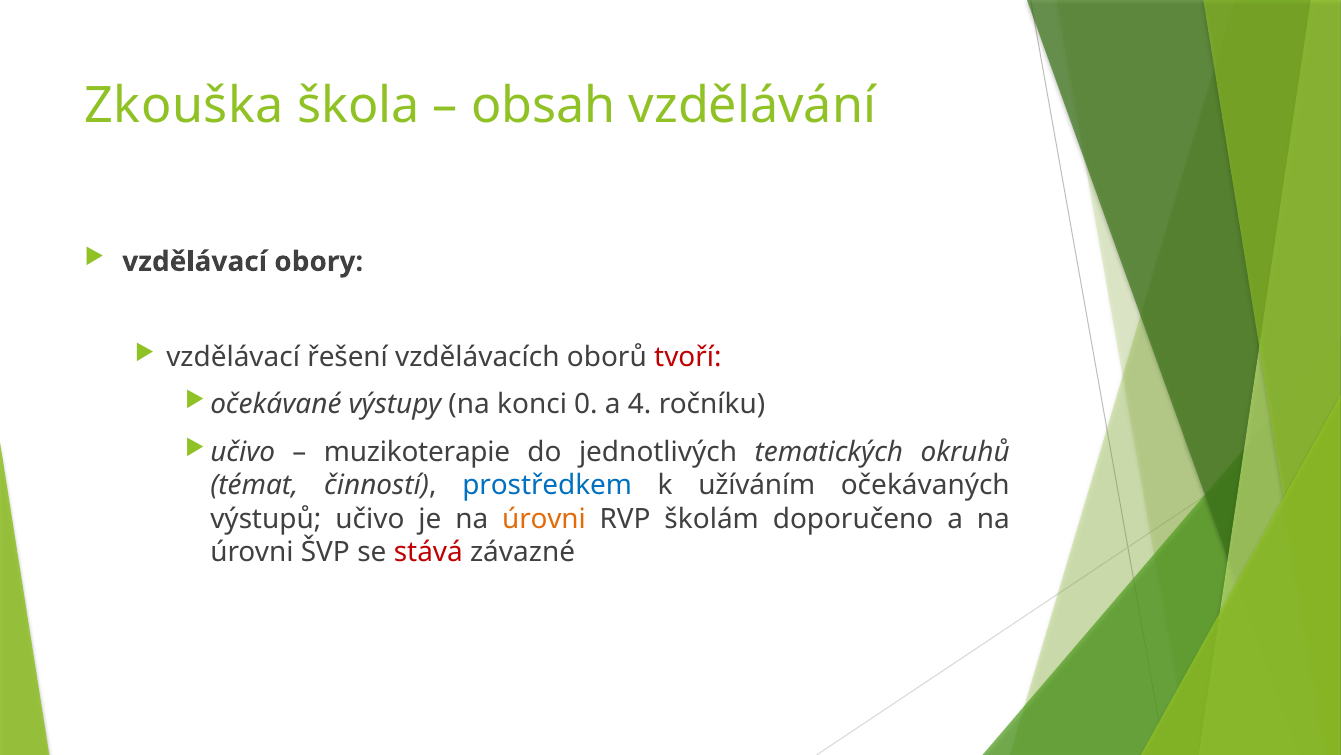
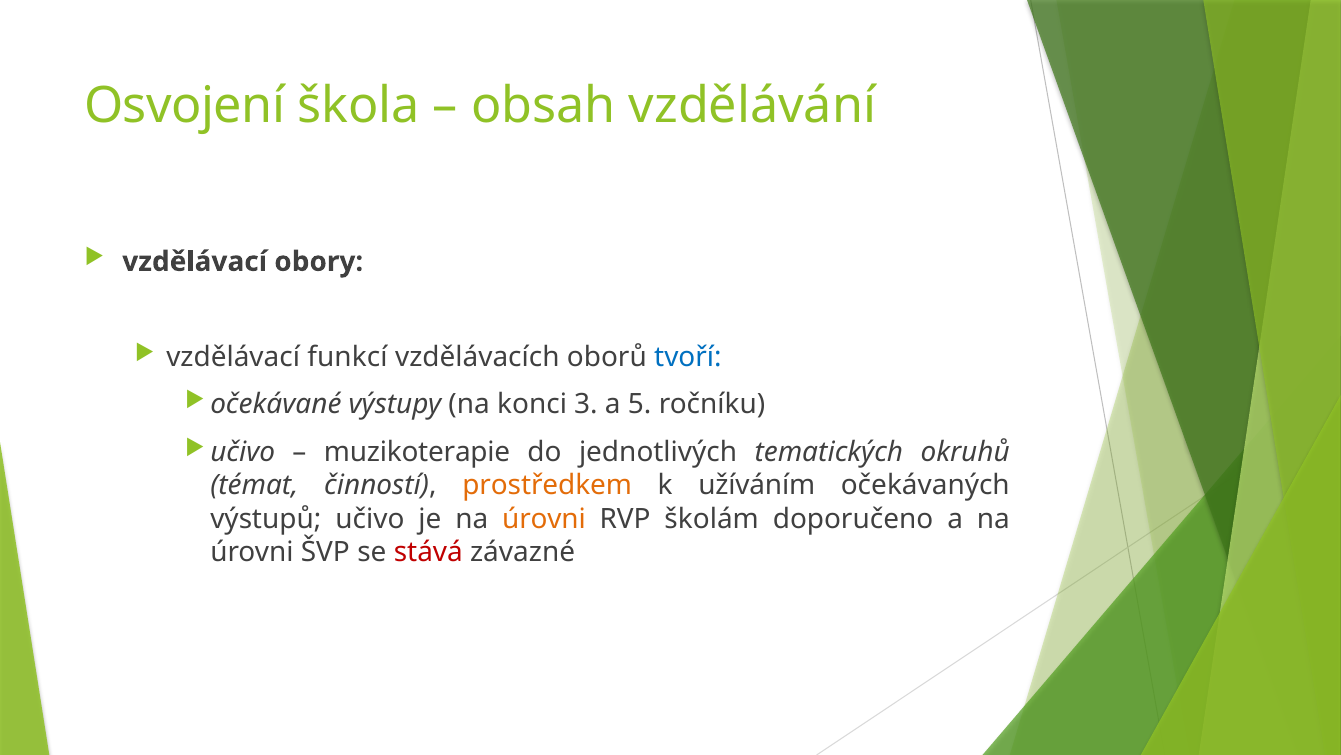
Zkouška: Zkouška -> Osvojení (185, 106)
řešení: řešení -> funkcí (347, 356)
tvoří colour: red -> blue (688, 356)
0: 0 -> 3 (586, 404)
4: 4 -> 5 (640, 404)
prostředkem colour: blue -> orange (547, 485)
